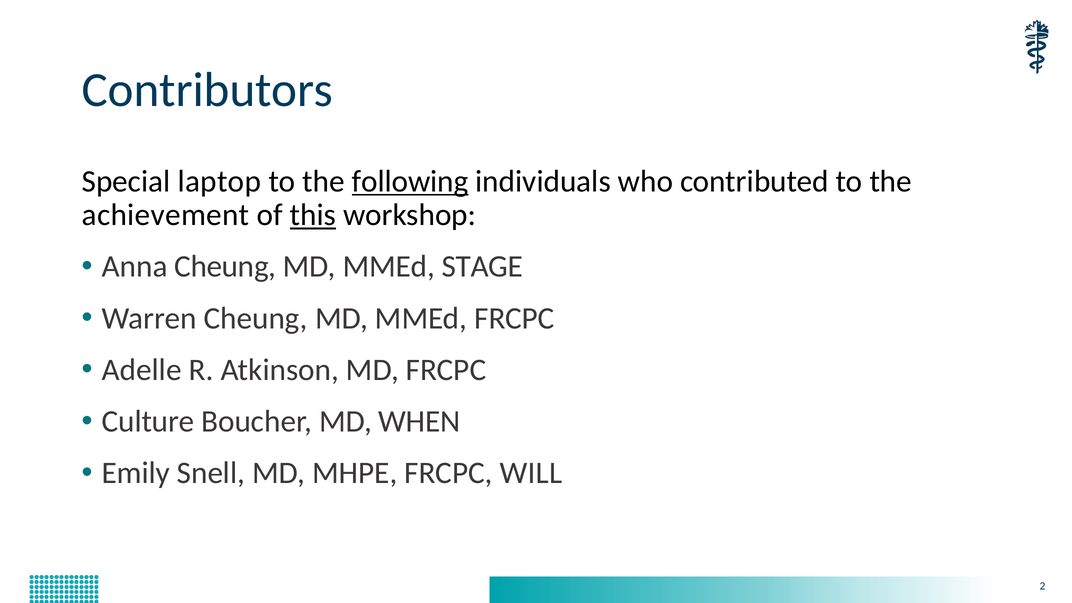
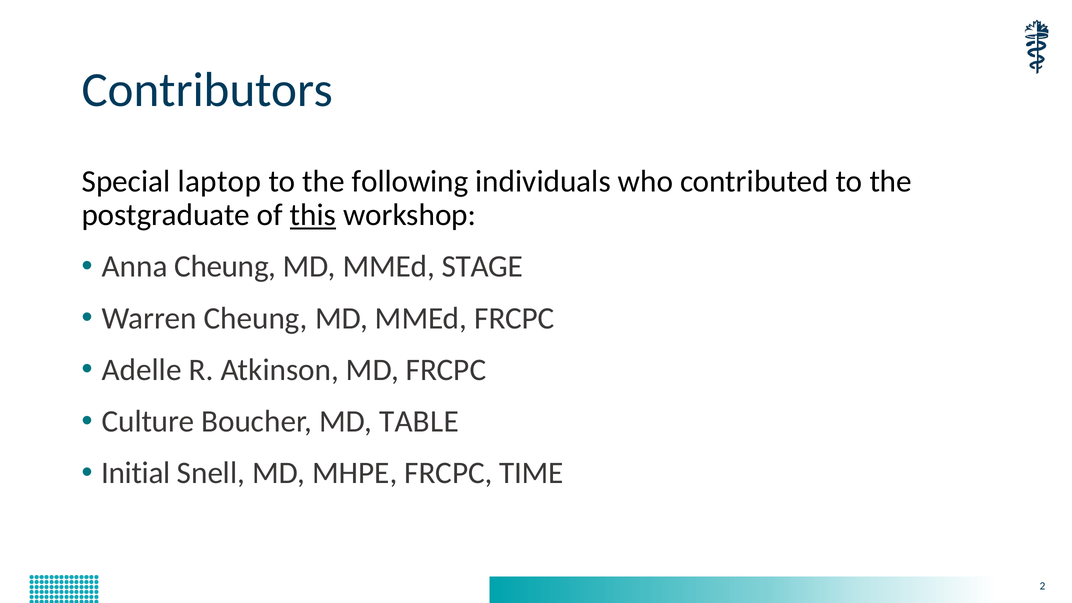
following underline: present -> none (410, 181)
achievement: achievement -> postgraduate (166, 215)
WHEN: WHEN -> TABLE (419, 422)
Emily: Emily -> Initial (136, 473)
WILL: WILL -> TIME (531, 473)
